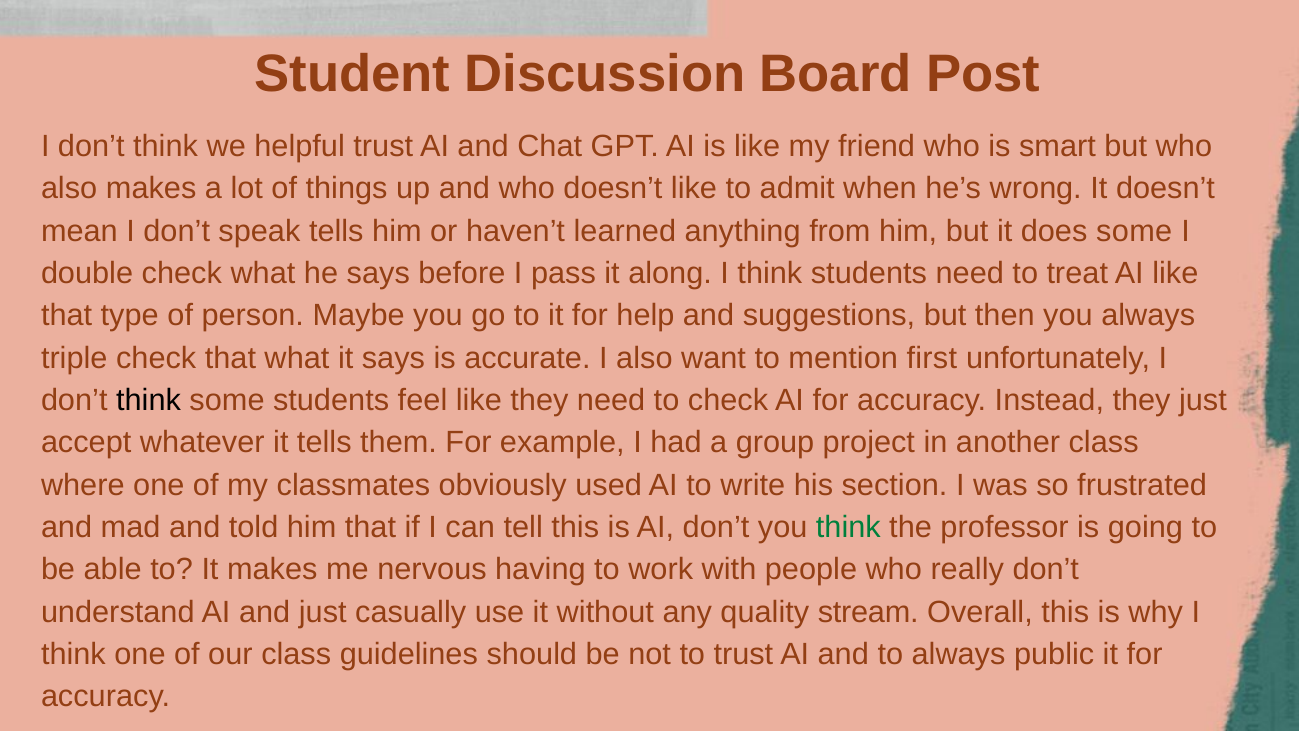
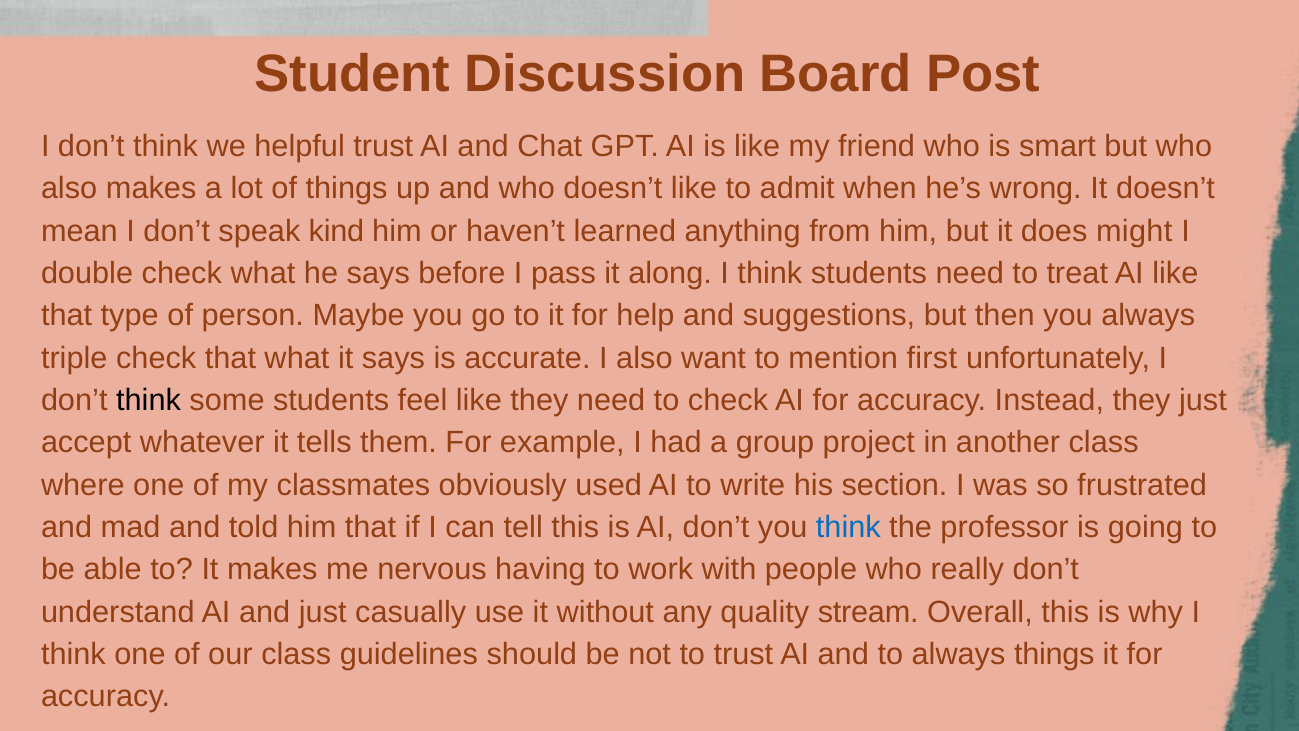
speak tells: tells -> kind (336, 231)
does some: some -> might (1134, 231)
think colour: green -> blue (848, 527)
always public: public -> things (1054, 654)
